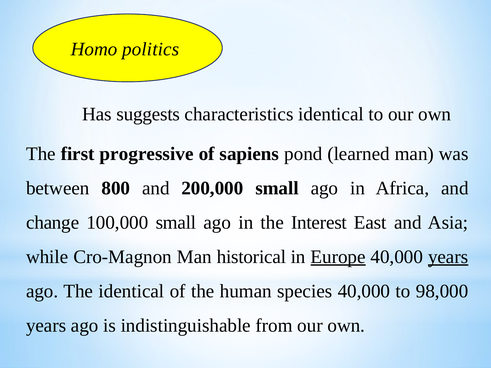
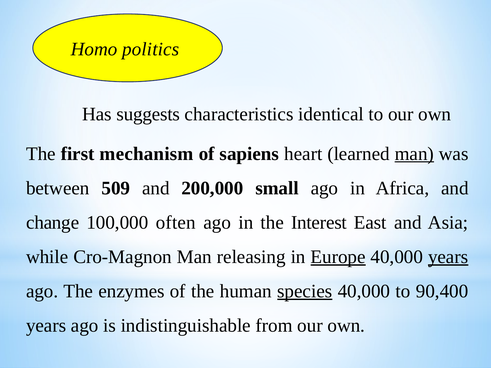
progressive: progressive -> mechanism (147, 154)
pond: pond -> heart (303, 154)
man underline: none -> present (414, 154)
800: 800 -> 509 (116, 188)
100,000 small: small -> often (176, 223)
historical: historical -> releasing (251, 257)
The identical: identical -> enzymes (132, 291)
species underline: none -> present (305, 291)
98,000: 98,000 -> 90,400 (442, 291)
